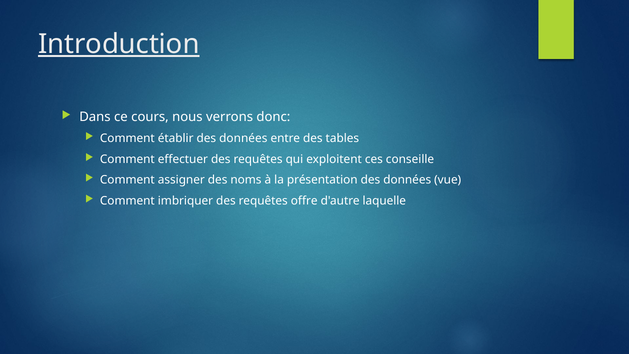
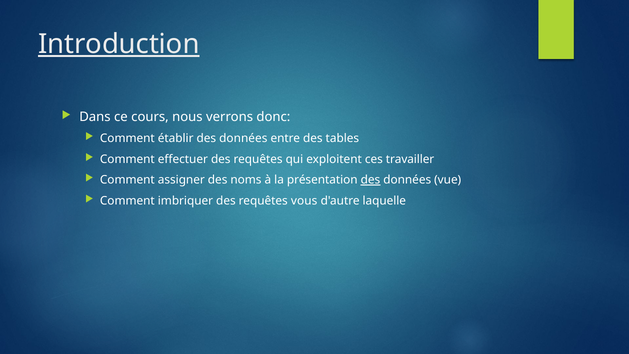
conseille: conseille -> travailler (410, 159)
des underline: none -> present (370, 180)
offre: offre -> vous (304, 201)
